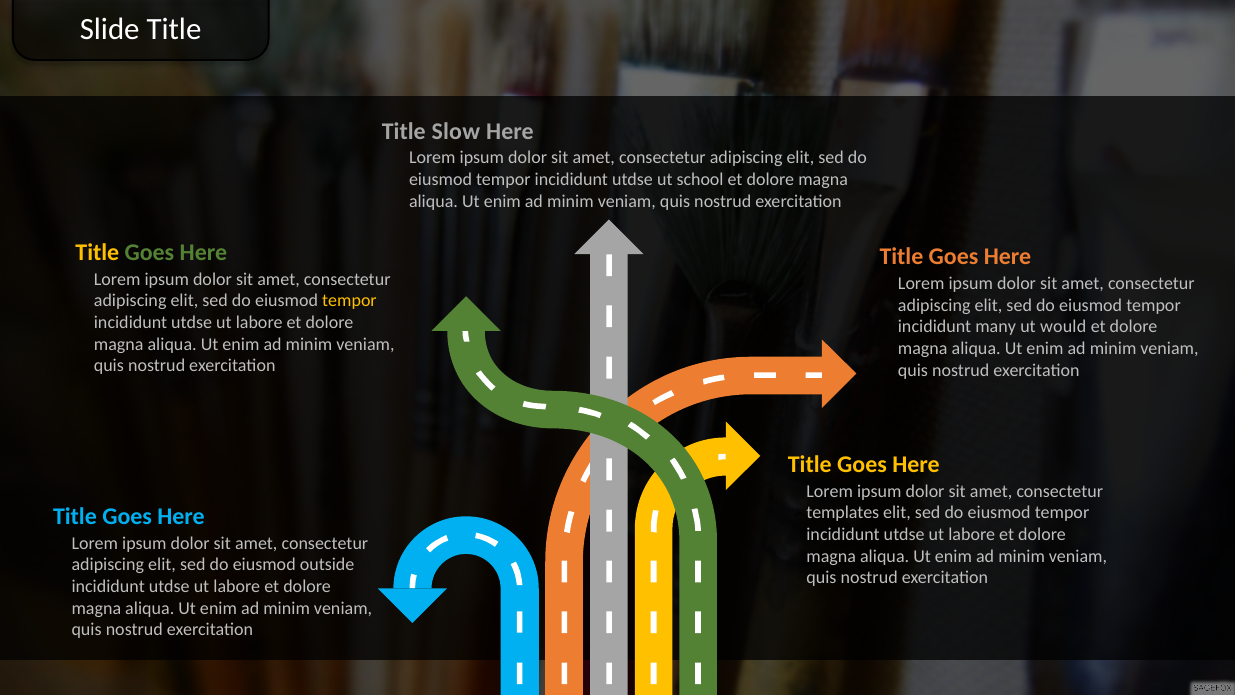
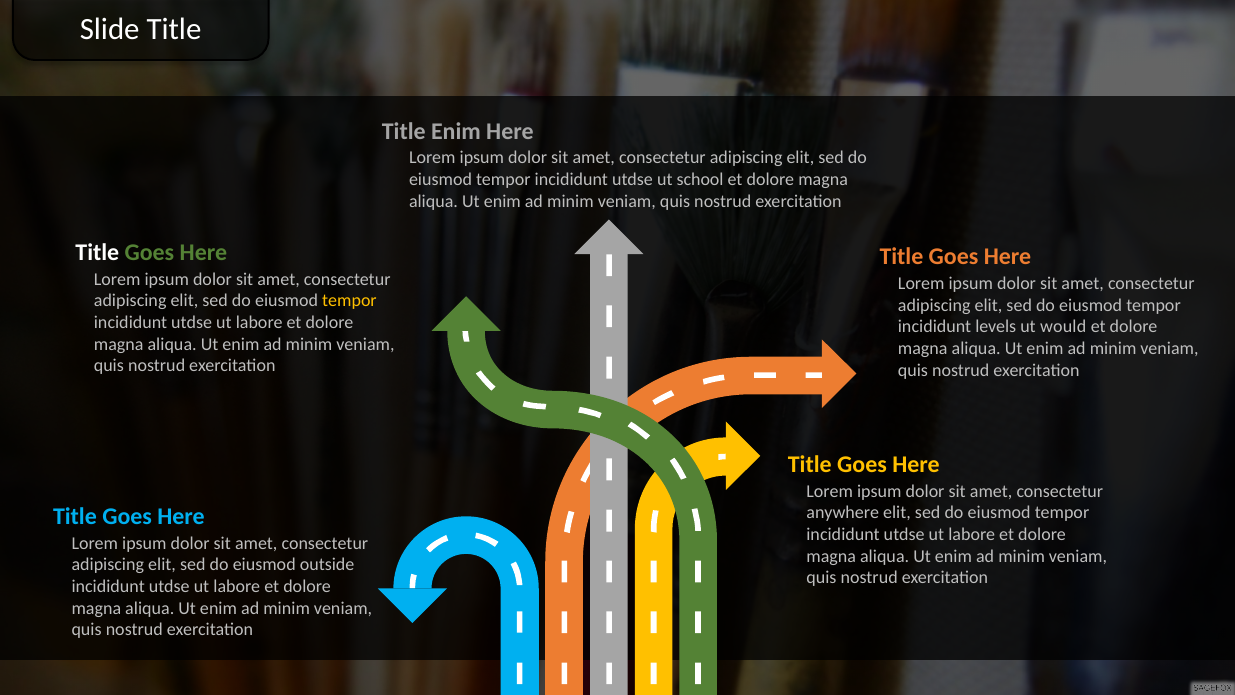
Title Slow: Slow -> Enim (456, 131)
Title colour: yellow -> white (97, 252)
many: many -> levels (996, 327)
templates: templates -> anywhere (843, 513)
